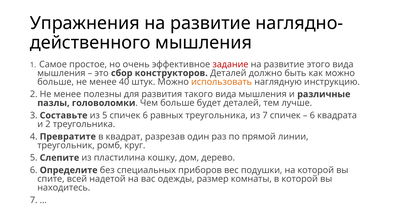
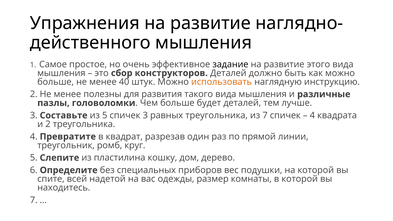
задание colour: red -> black (230, 64)
спичек 6: 6 -> 3 (145, 115)
6: 6 -> 4 (312, 115)
